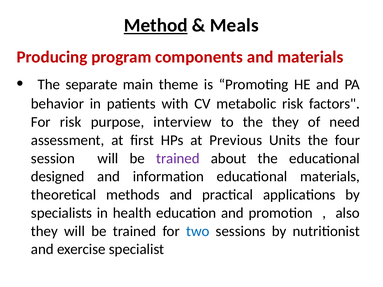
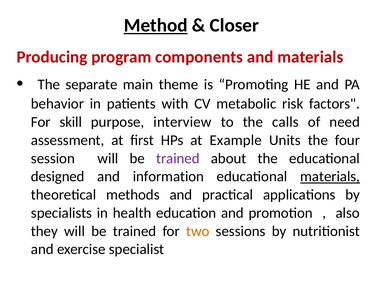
Meals: Meals -> Closer (234, 25)
For risk: risk -> skill (71, 122)
the they: they -> calls (285, 122)
Previous: Previous -> Example (236, 140)
materials underline: none -> present (330, 177)
two colour: blue -> orange (198, 231)
